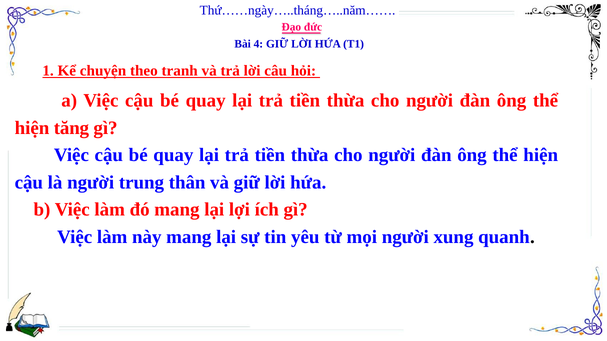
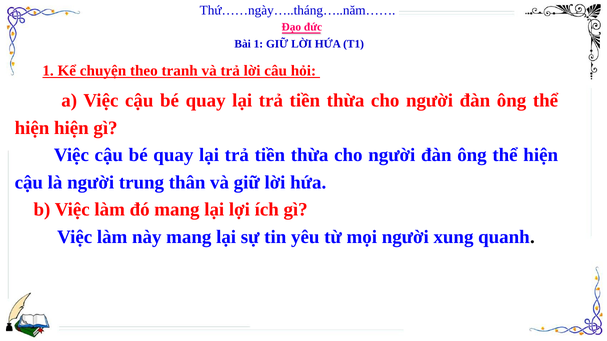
Bài 4: 4 -> 1 (258, 44)
hiện tăng: tăng -> hiện (71, 128)
